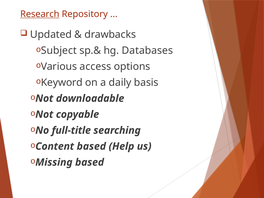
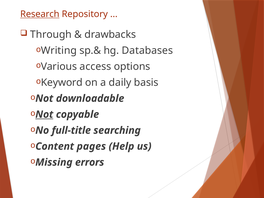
Updated: Updated -> Through (51, 35)
Subject: Subject -> Writing (59, 51)
Not underline: none -> present (44, 114)
Content based: based -> pages (91, 146)
Missing based: based -> errors (90, 162)
